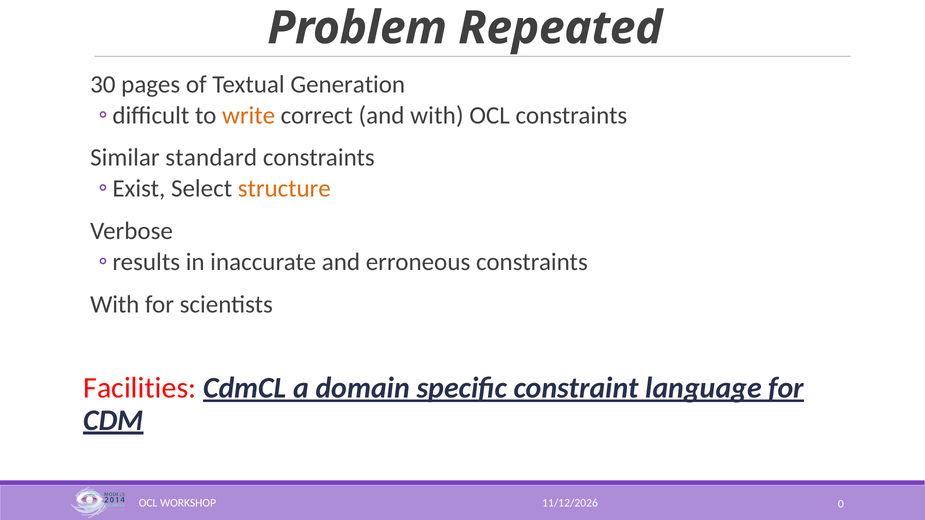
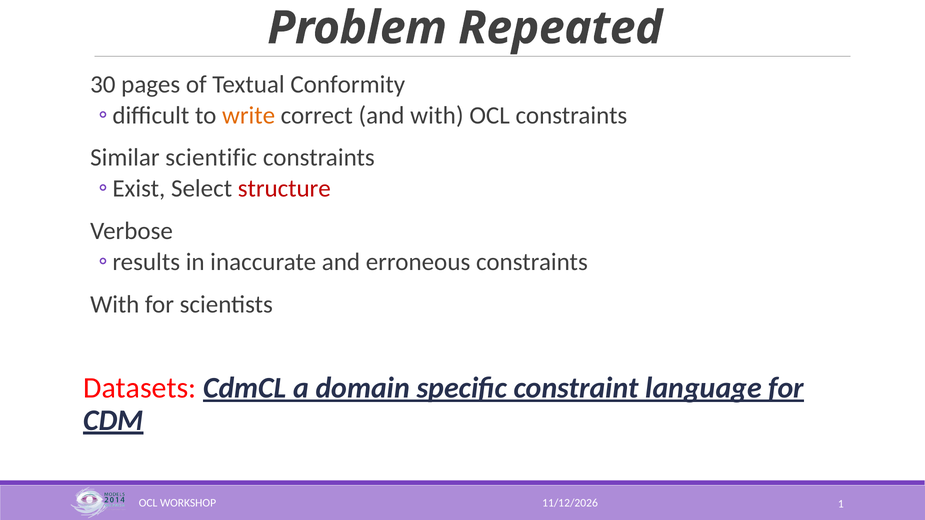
Generation: Generation -> Conformity (348, 84)
standard: standard -> scientific (211, 158)
structure colour: orange -> red (284, 189)
Facilities: Facilities -> Datasets (140, 388)
0: 0 -> 1 (841, 504)
